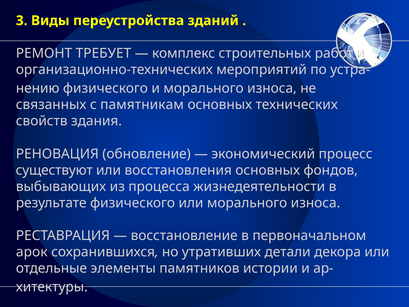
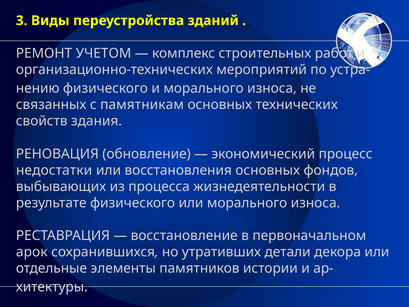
ТРЕБУЕТ: ТРЕБУЕТ -> УЧЕТОМ (103, 53)
существуют: существуют -> недостатки (54, 170)
